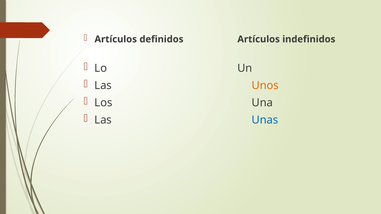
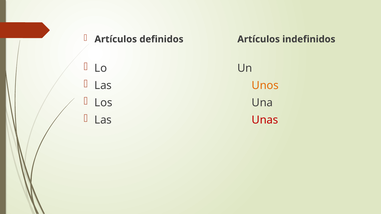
Unas colour: blue -> red (265, 120)
